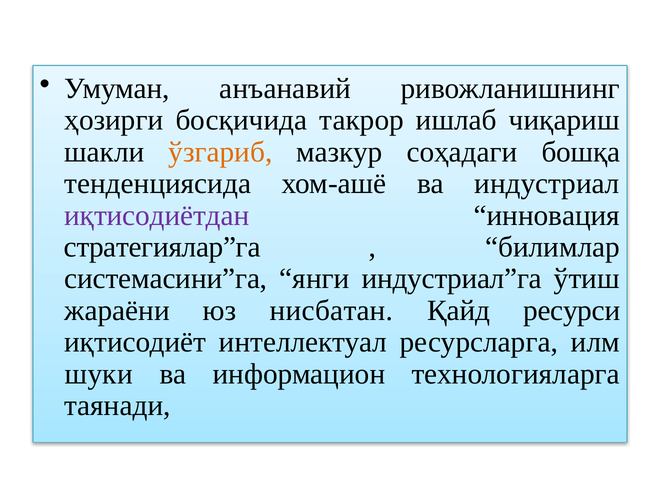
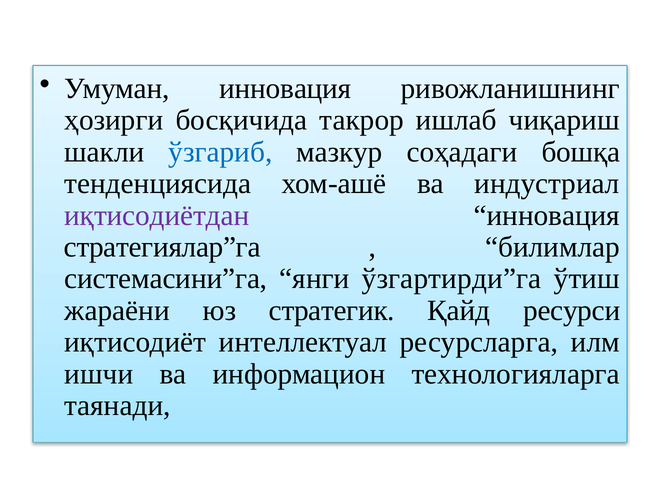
Умуман анъанавий: анъанавий -> инновация (285, 89)
ўзгариб colour: orange -> blue (220, 152)
индустриал”га: индустриал”га -> ўзгартирди”га (452, 279)
нисбатан: нисбатан -> стратегик (332, 310)
шуки: шуки -> ишчи (99, 374)
